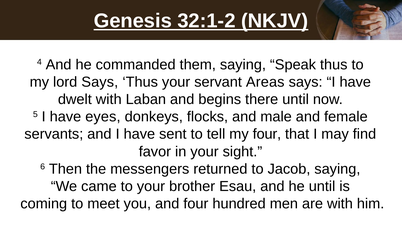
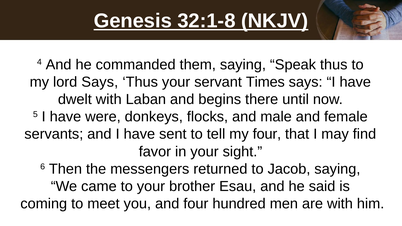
32:1-2: 32:1-2 -> 32:1-8 (206, 21)
Areas: Areas -> Times (265, 82)
eyes: eyes -> were (103, 117)
he until: until -> said (322, 186)
